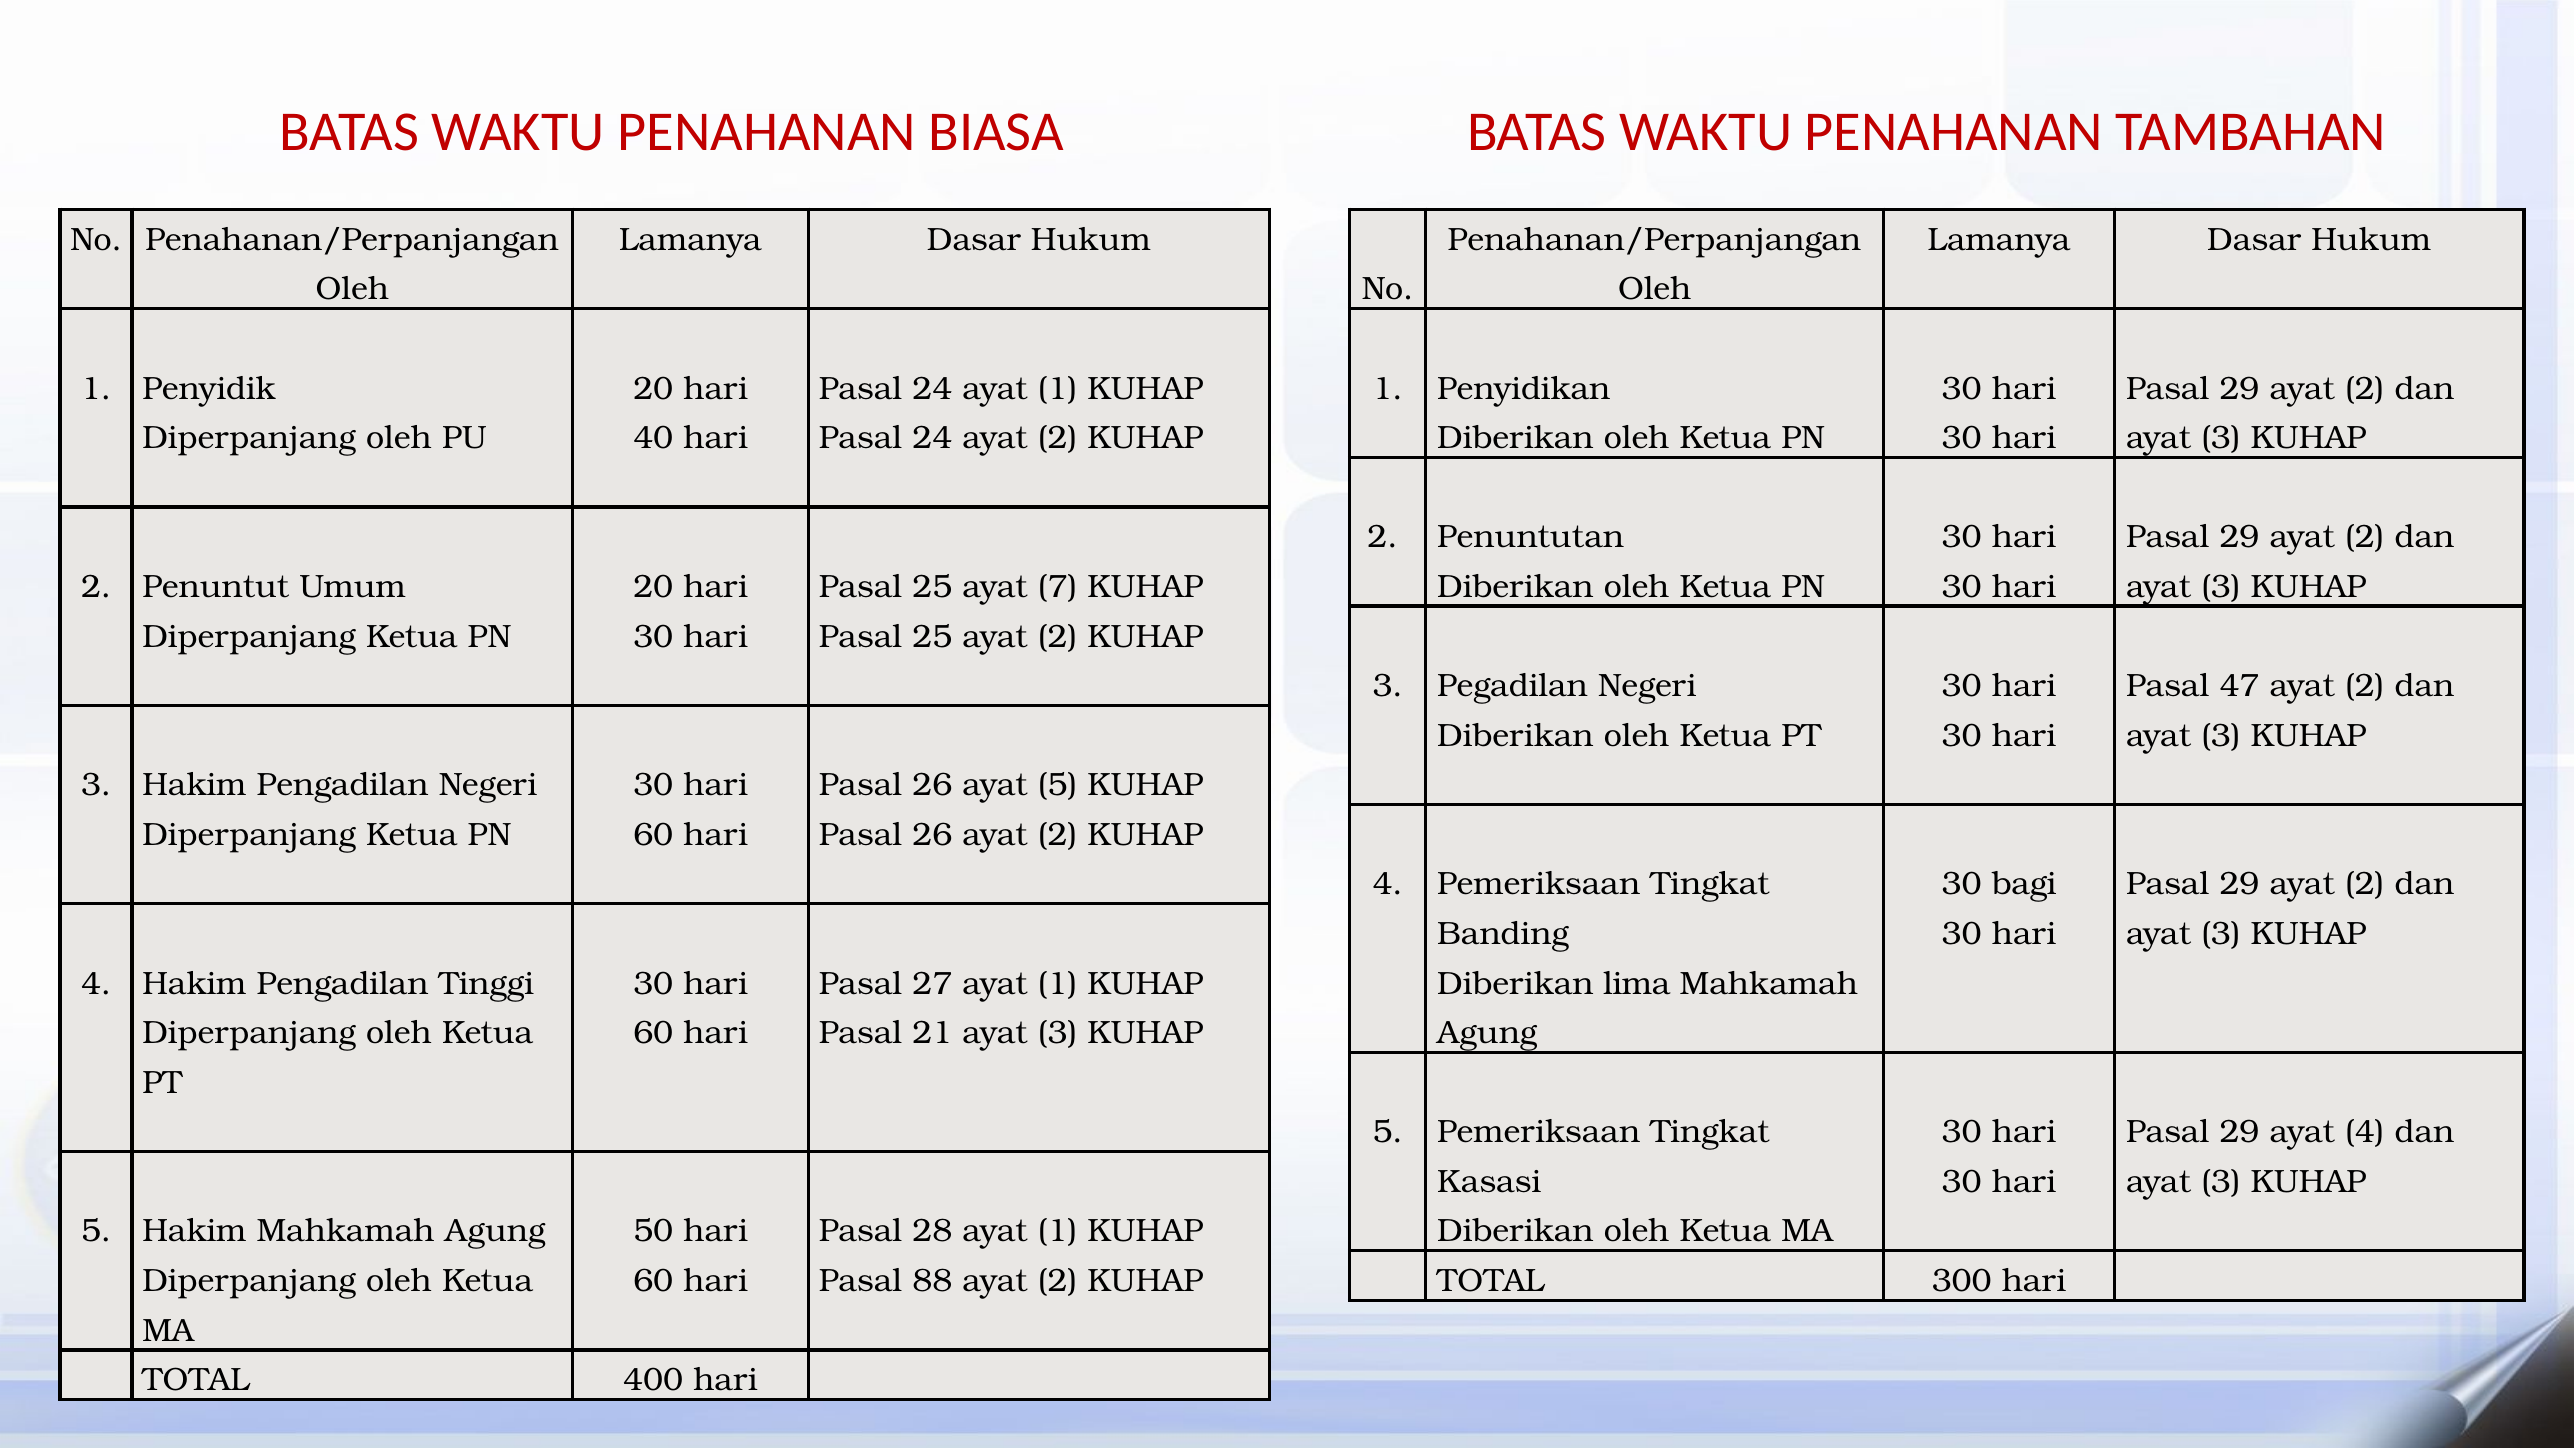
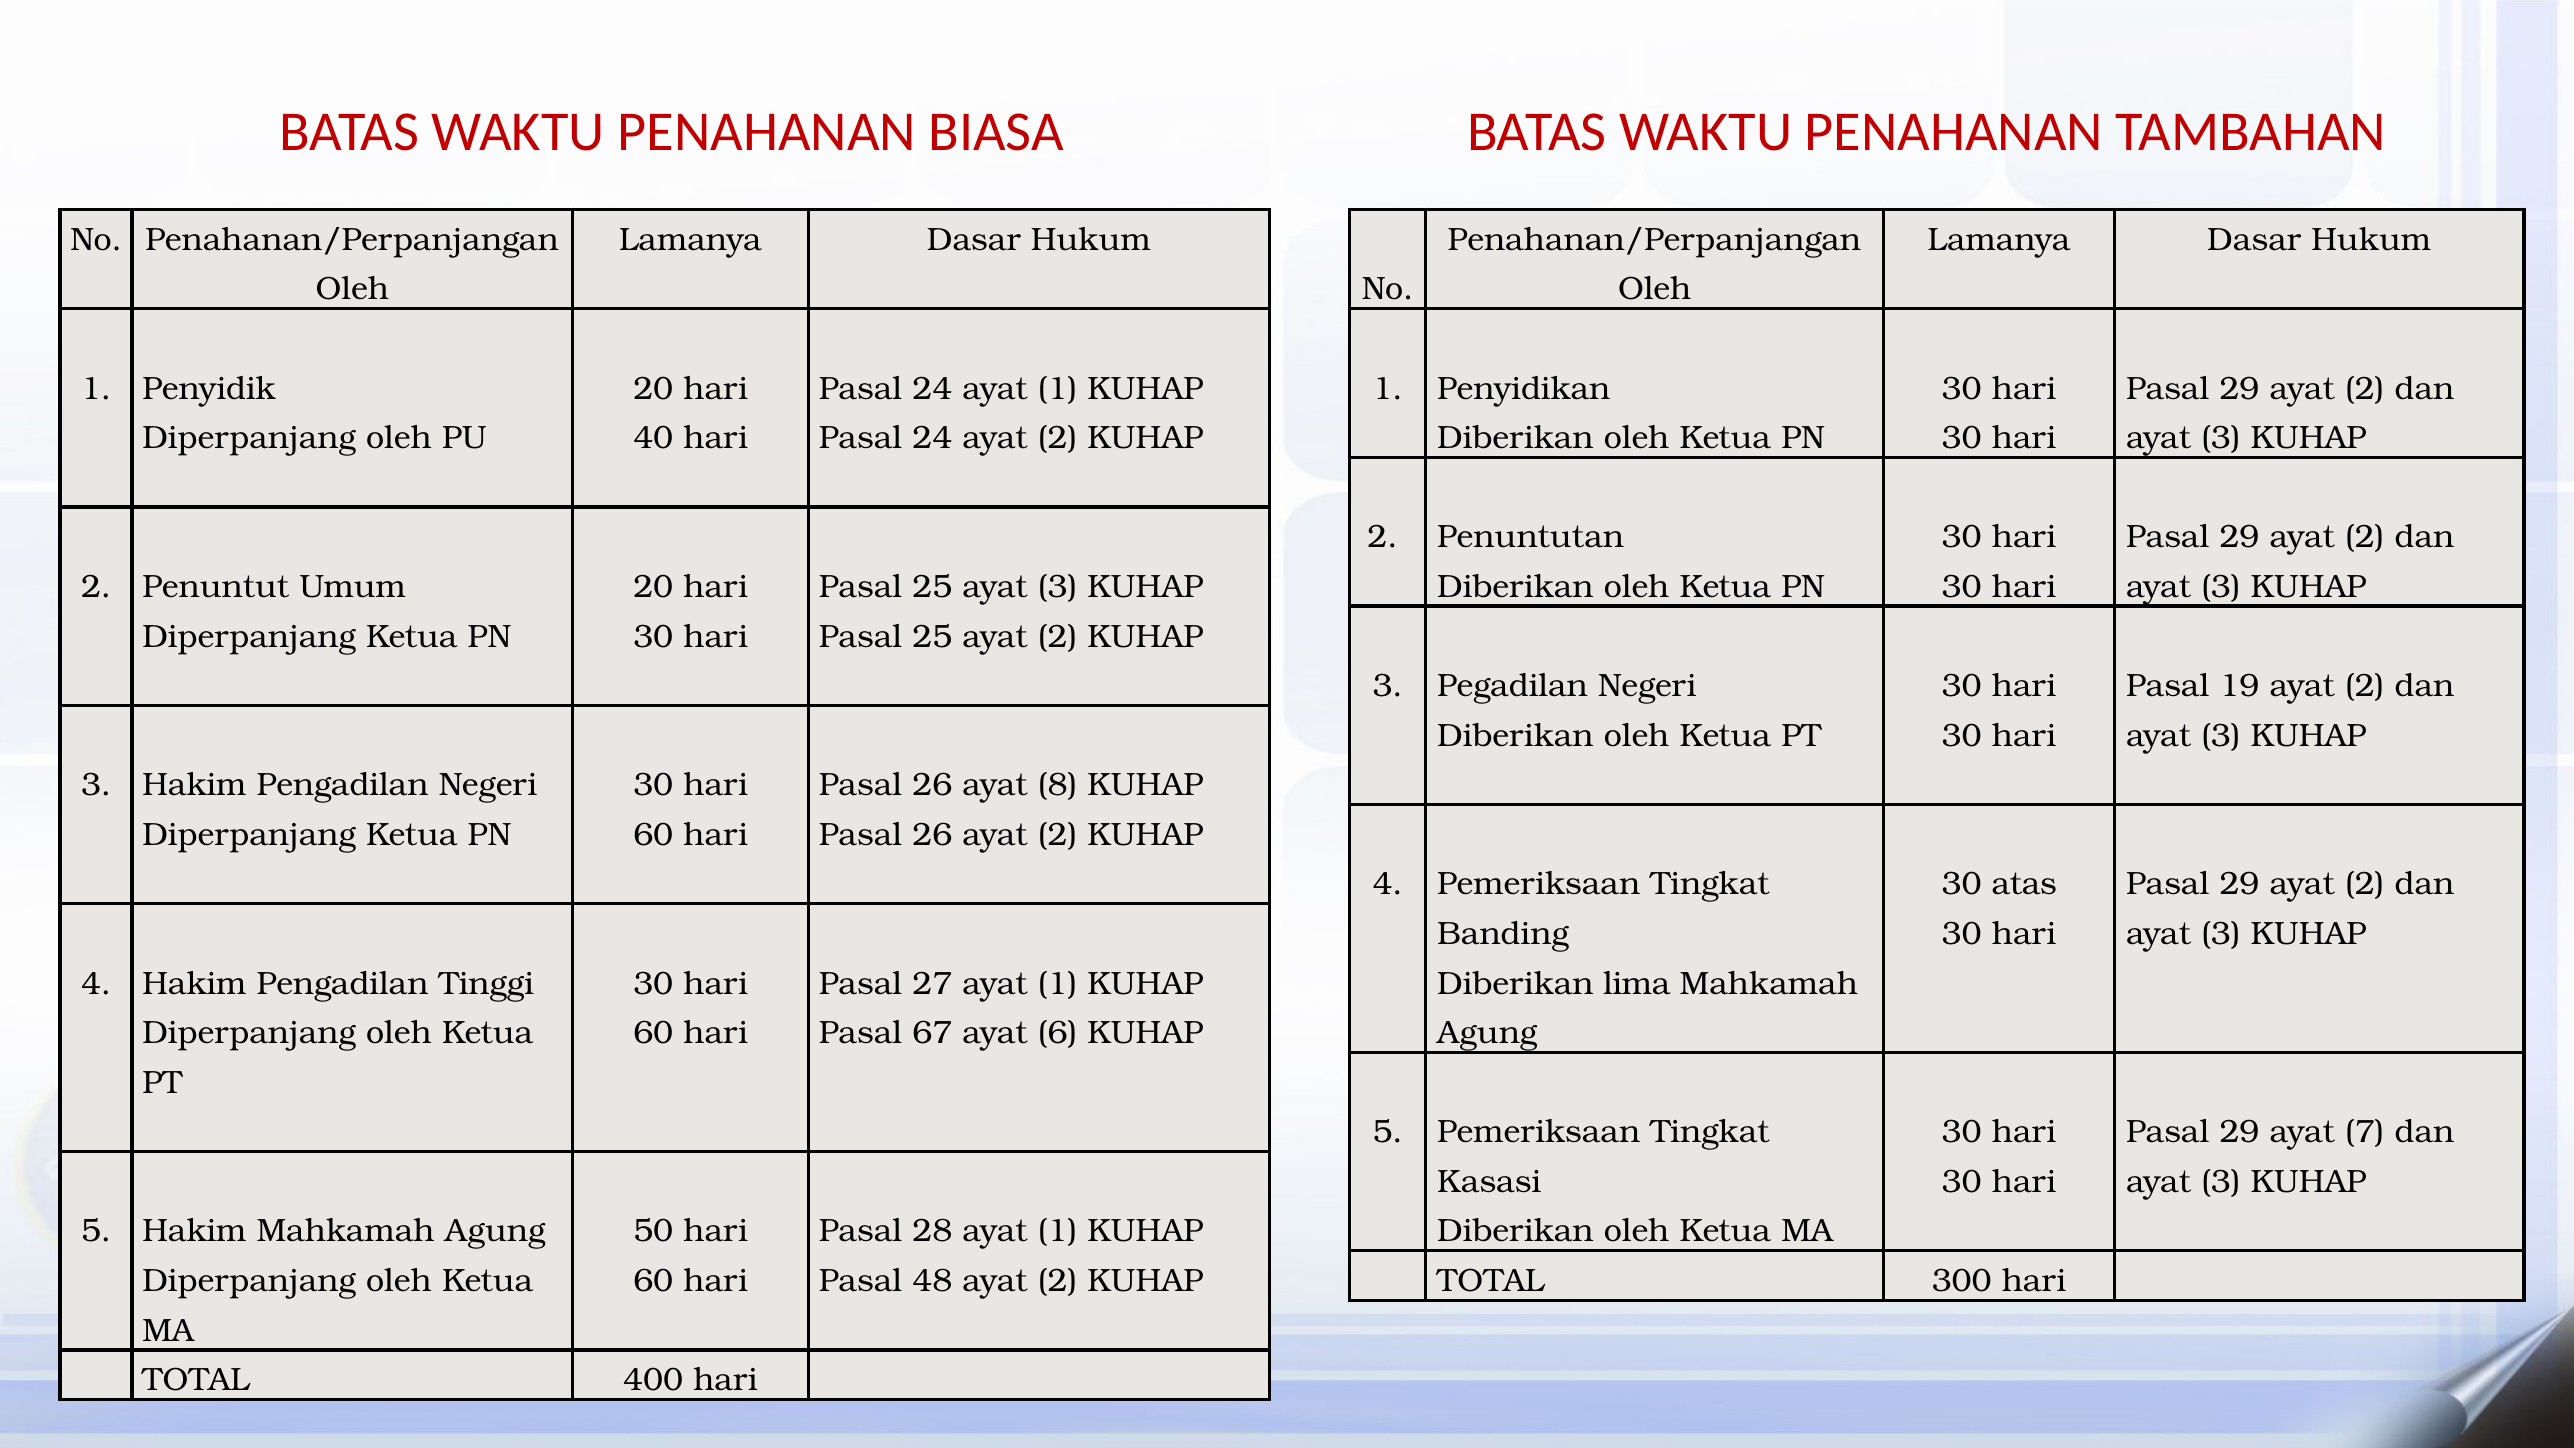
25 ayat 7: 7 -> 3 (1058, 587)
47: 47 -> 19 (2239, 686)
ayat 5: 5 -> 8 (1058, 785)
bagi: bagi -> atas (2024, 884)
21: 21 -> 67 (932, 1033)
3: 3 -> 6 (1058, 1033)
ayat 4: 4 -> 7 (2365, 1132)
88: 88 -> 48 (932, 1281)
